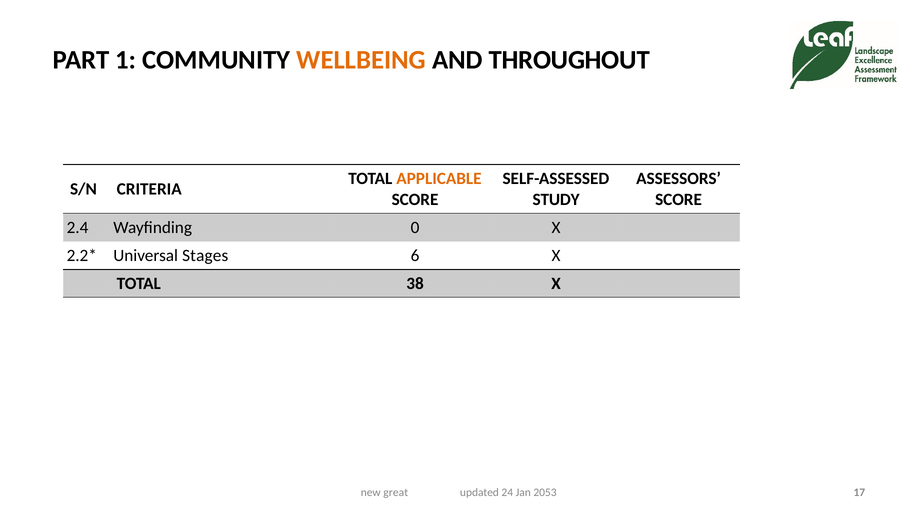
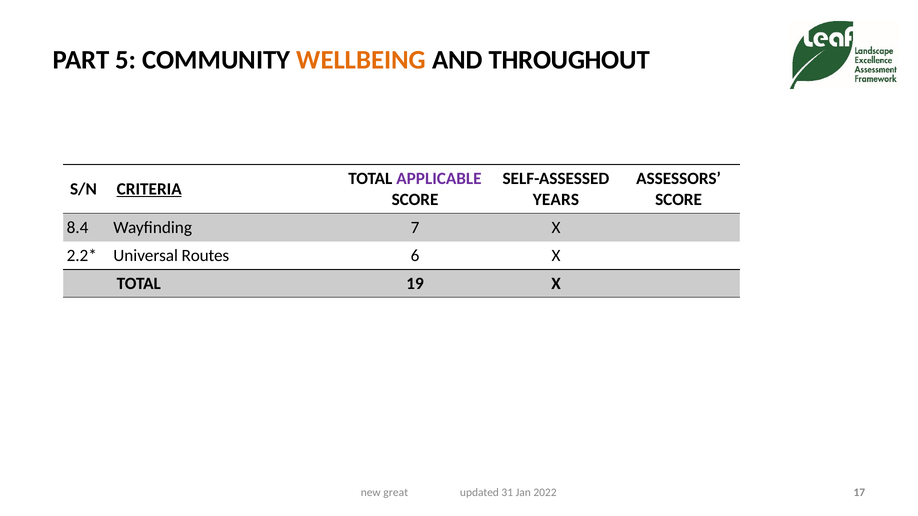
1: 1 -> 5 (126, 60)
APPLICABLE colour: orange -> purple (439, 179)
CRITERIA underline: none -> present (149, 189)
STUDY: STUDY -> YEARS (556, 200)
2.4: 2.4 -> 8.4 (77, 228)
0: 0 -> 7 (415, 228)
Stages: Stages -> Routes (205, 256)
38: 38 -> 19 (415, 284)
24: 24 -> 31 (507, 493)
2053: 2053 -> 2022 (545, 493)
